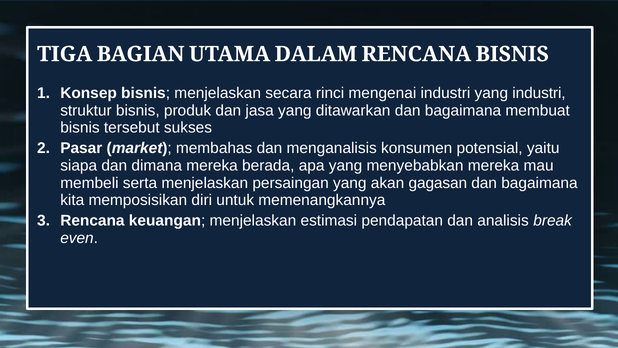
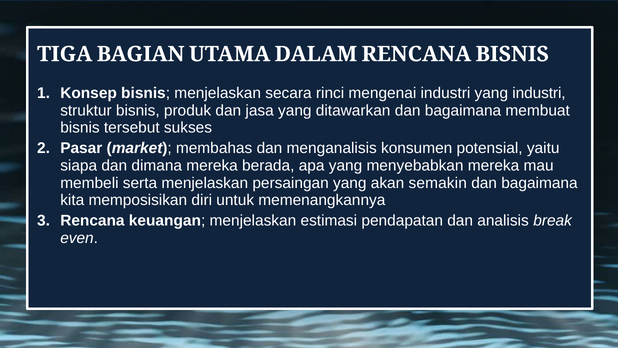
gagasan: gagasan -> semakin (438, 183)
